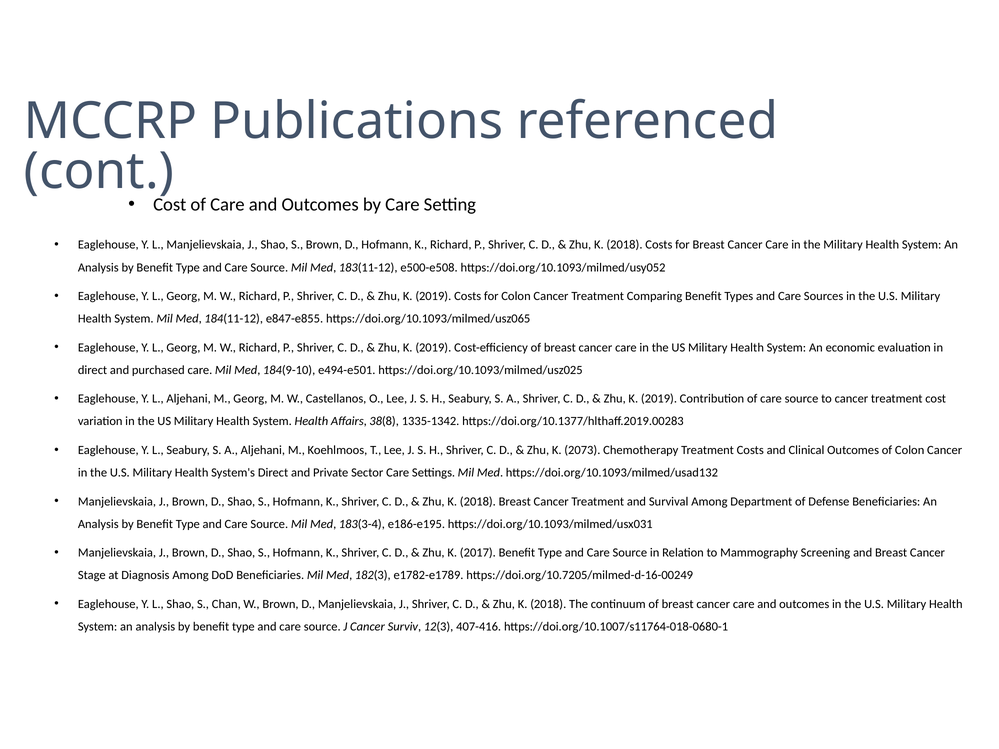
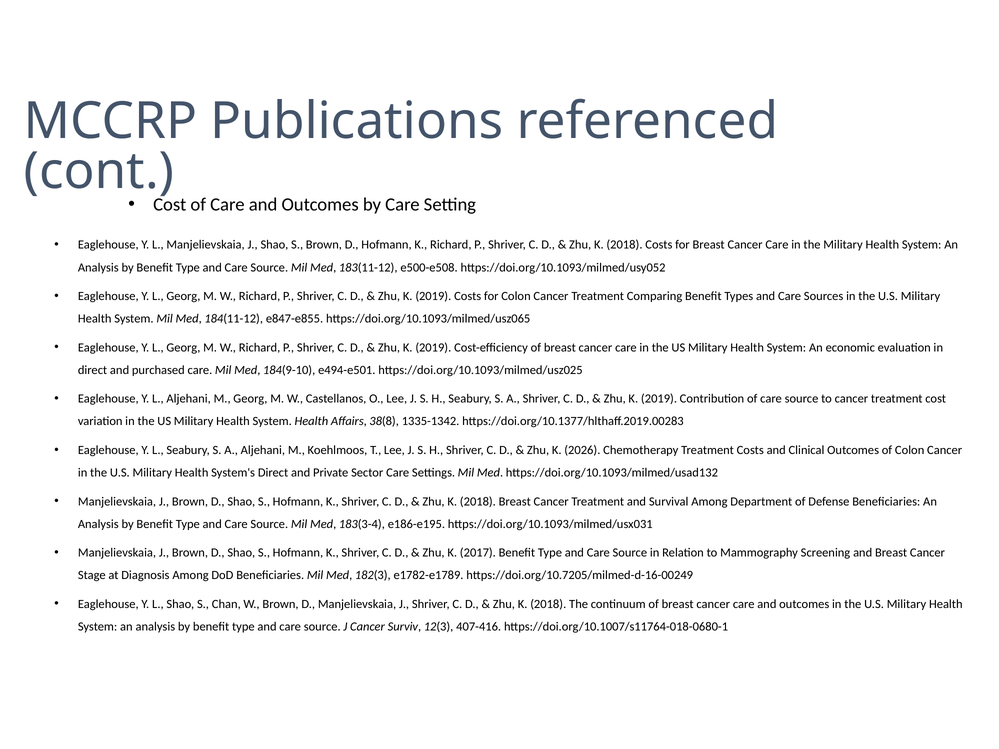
2073: 2073 -> 2026 (582, 450)
